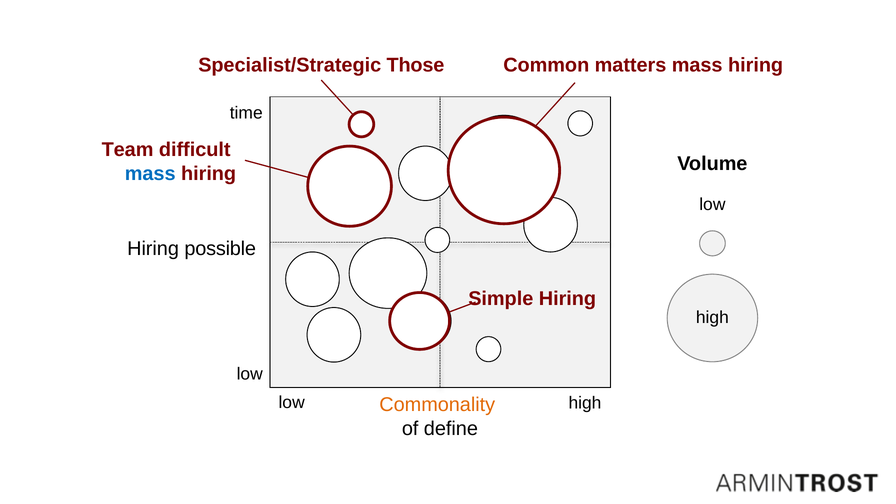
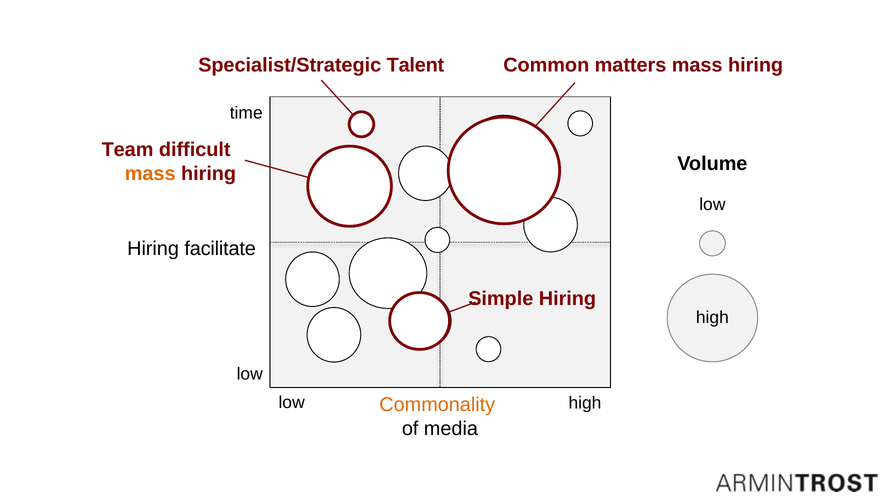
Those: Those -> Talent (415, 65)
mass colour: blue -> orange (150, 174)
possible: possible -> facilitate (220, 249)
define: define -> media (451, 429)
